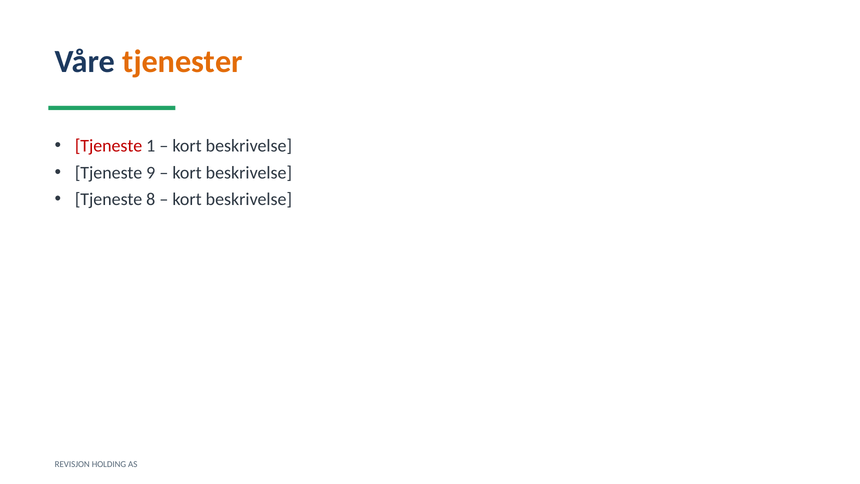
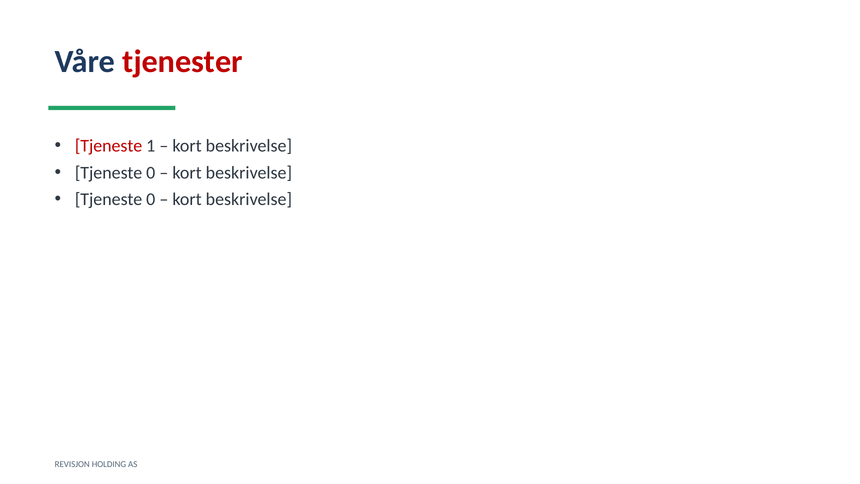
tjenester colour: orange -> red (183, 61)
9: 9 -> 0 (151, 173)
8: 8 -> 0 (151, 199)
